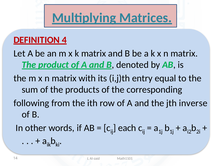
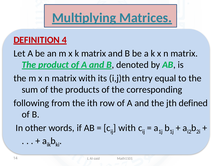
inverse: inverse -> defined (193, 103)
each: each -> with (127, 128)
